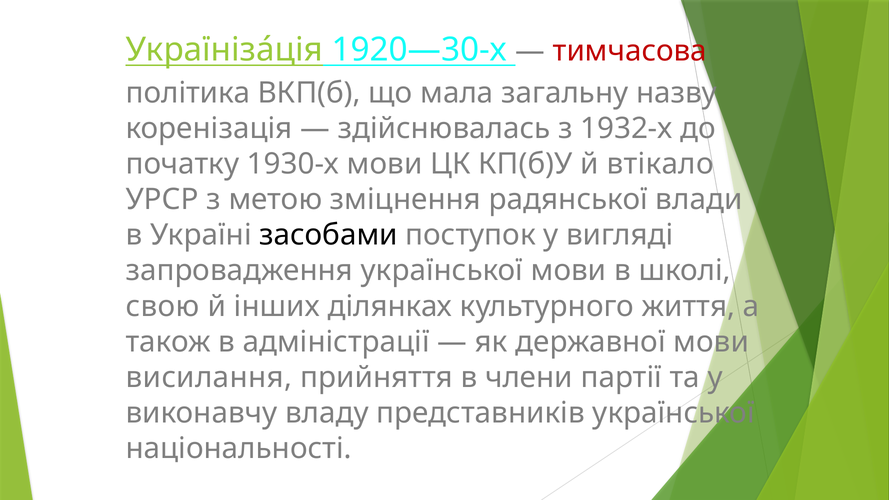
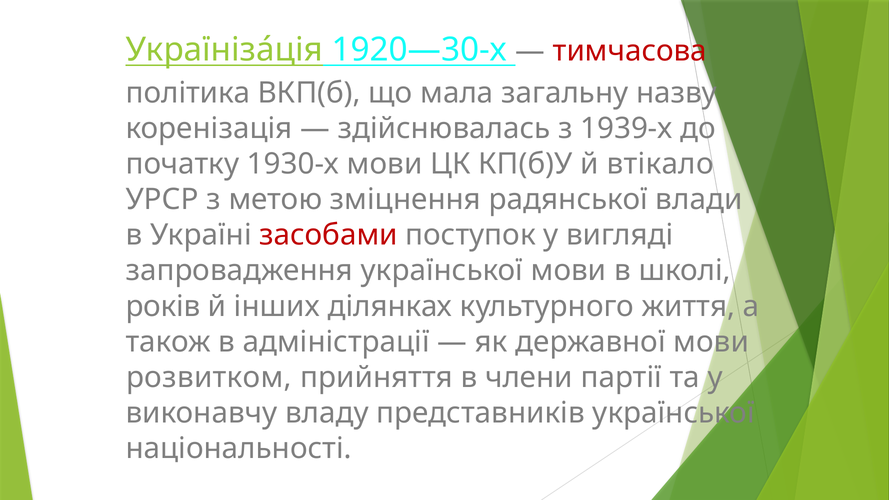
1932-х: 1932-х -> 1939-х (626, 128)
засобами colour: black -> red (329, 235)
свою: свою -> років (163, 306)
висилання: висилання -> розвитком (209, 377)
